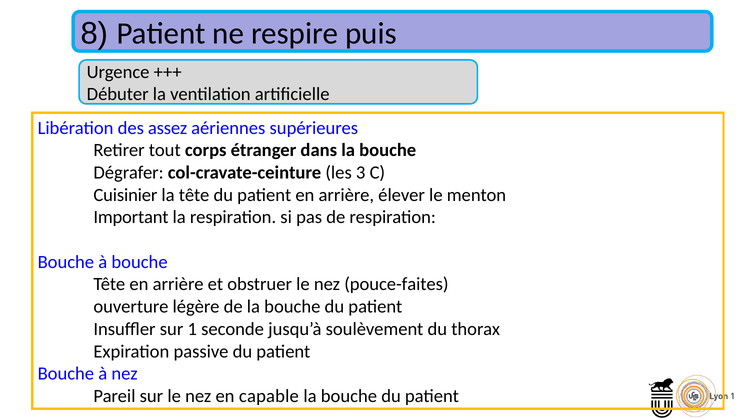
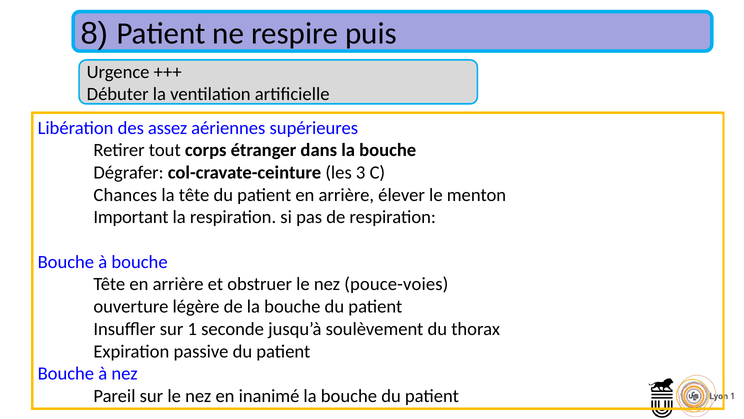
Cuisinier: Cuisinier -> Chances (125, 195)
pouce-faites: pouce-faites -> pouce-voies (396, 284)
capable: capable -> inanimé (269, 396)
